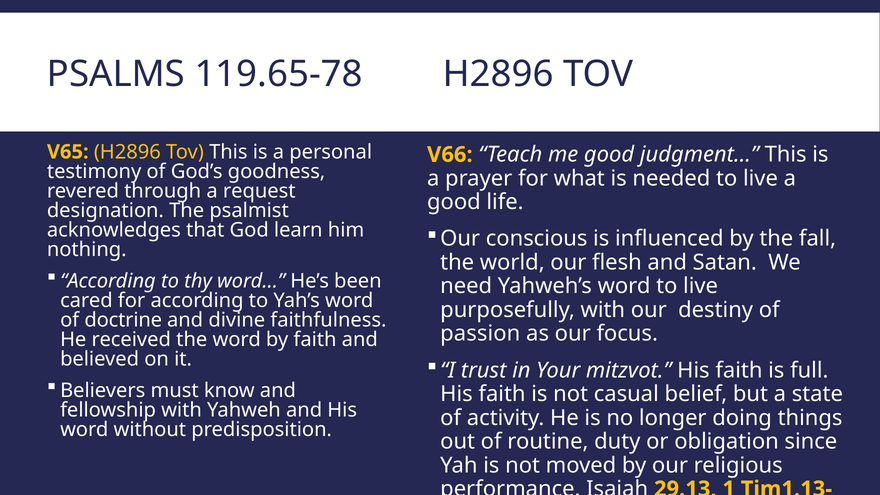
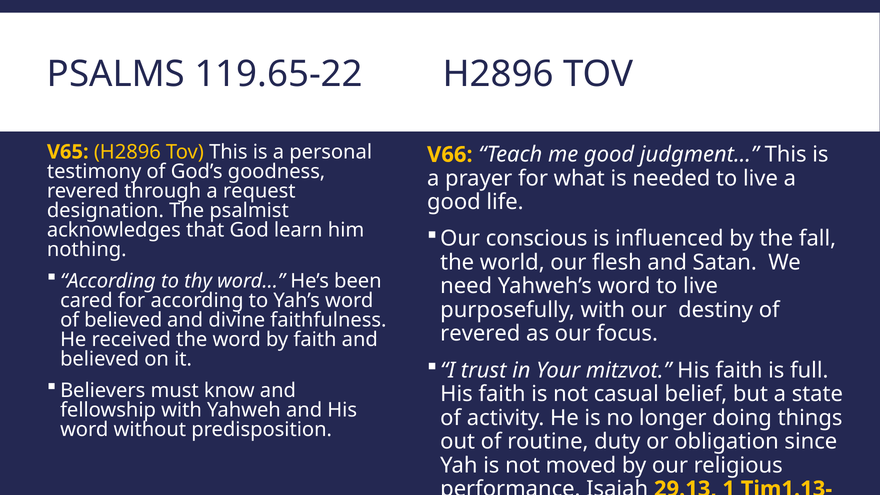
119.65-78: 119.65-78 -> 119.65-22 (279, 74)
of doctrine: doctrine -> believed (123, 320)
passion: passion -> revered (480, 334)
